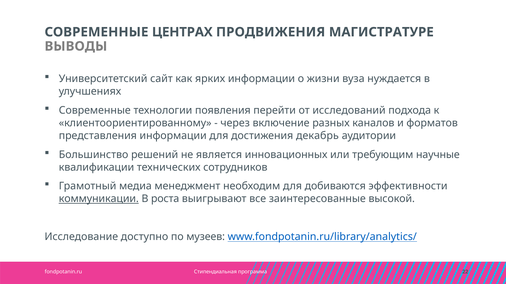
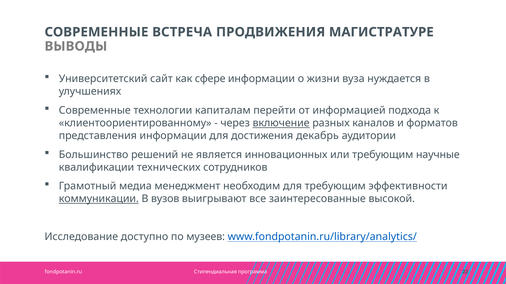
ЦЕНТРАХ: ЦЕНТРАХ -> ВСТРЕЧА (182, 32)
ярких: ярких -> сфере (210, 79)
появления: появления -> капиталам (223, 111)
исследований: исследований -> информацией (349, 111)
включение underline: none -> present (281, 123)
для добиваются: добиваются -> требующим (335, 187)
роста: роста -> вузов (165, 199)
